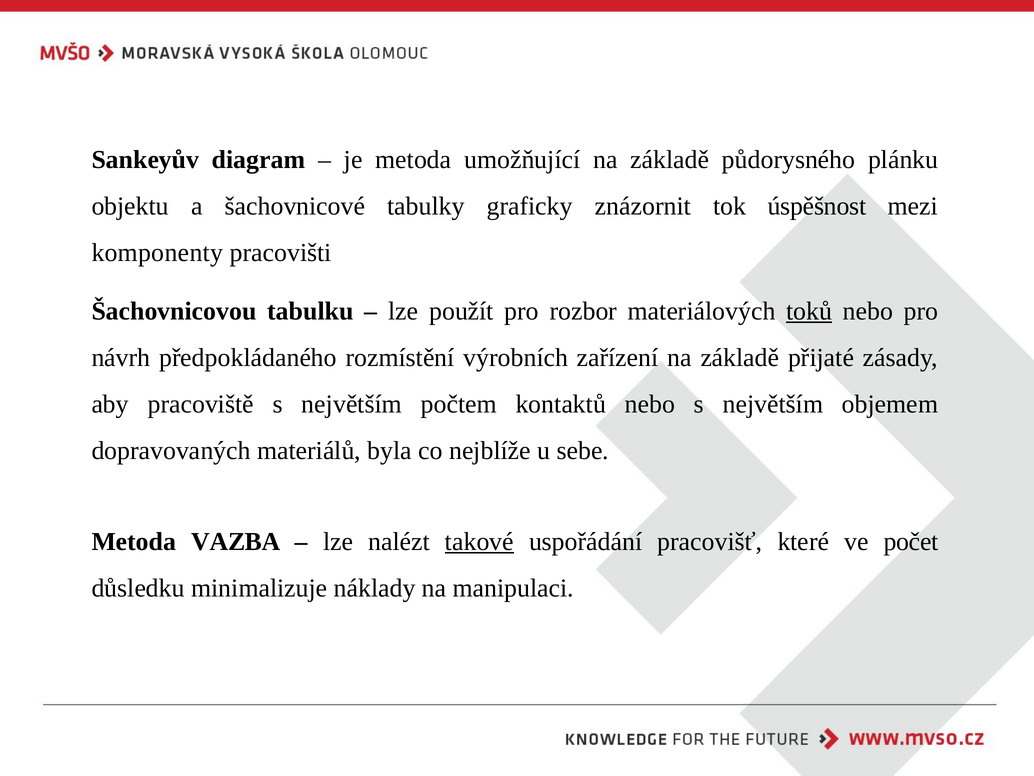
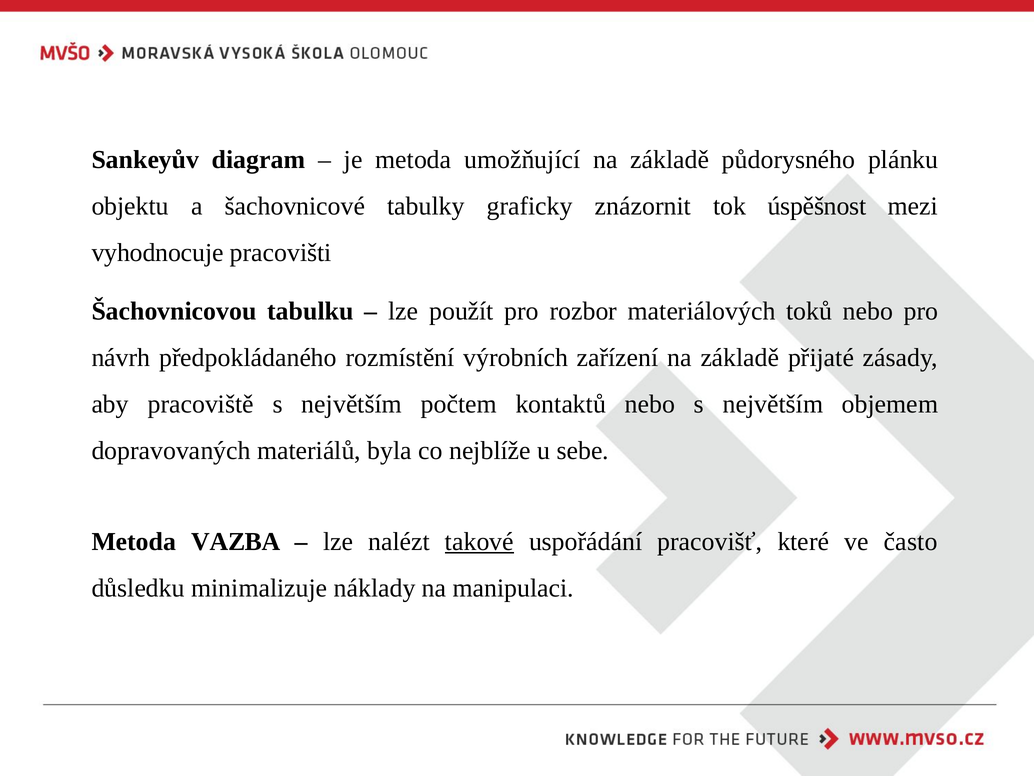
komponenty: komponenty -> vyhodnocuje (158, 253)
toků underline: present -> none (809, 311)
počet: počet -> často (911, 541)
